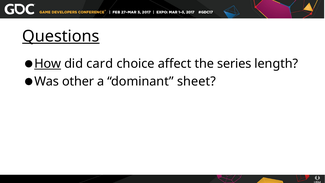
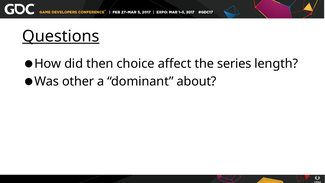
How underline: present -> none (48, 64)
card: card -> then (100, 64)
sheet: sheet -> about (197, 81)
